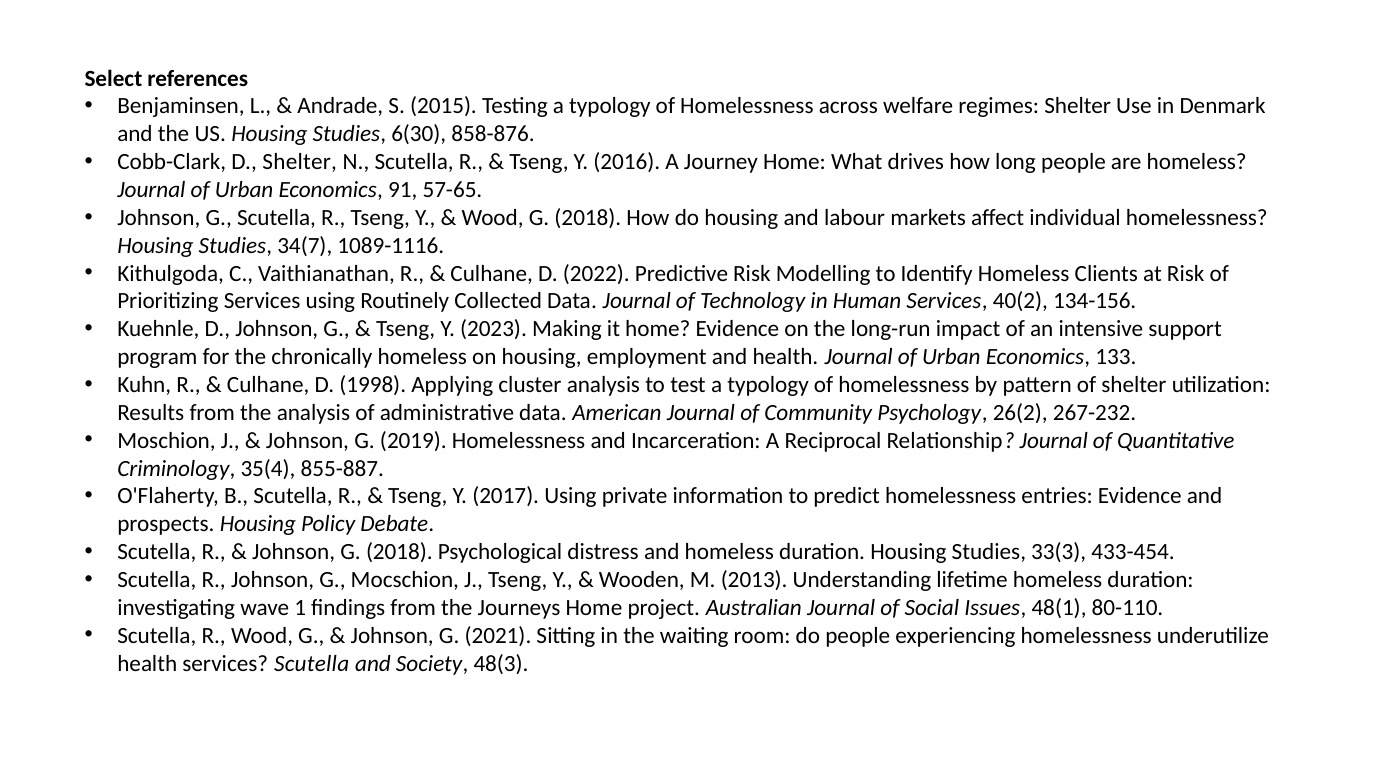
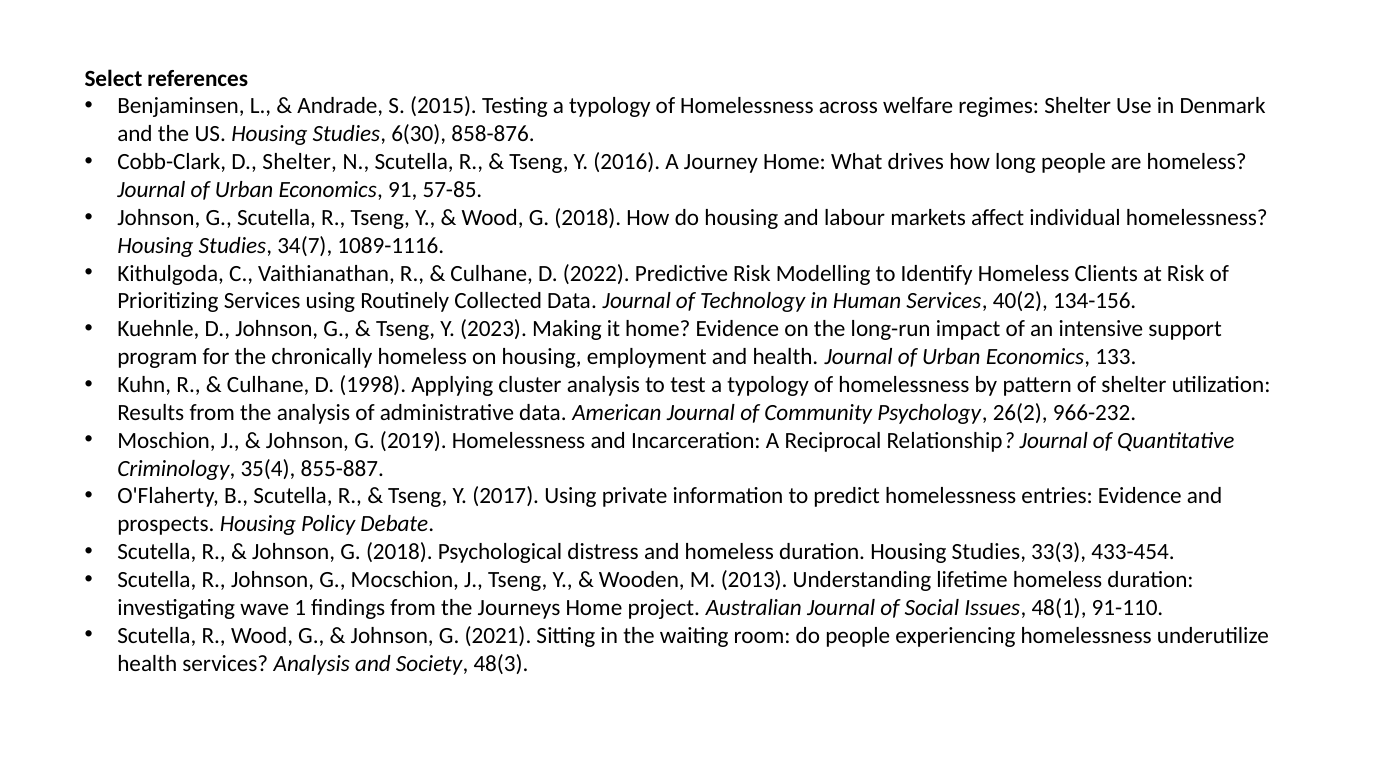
57-65: 57-65 -> 57-85 (452, 190)
267-232: 267-232 -> 966-232 (1095, 413)
80-110: 80-110 -> 91-110 (1128, 608)
services Scutella: Scutella -> Analysis (312, 664)
